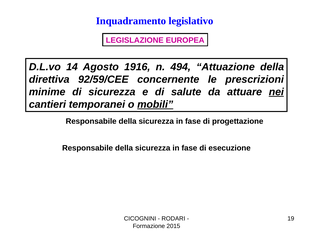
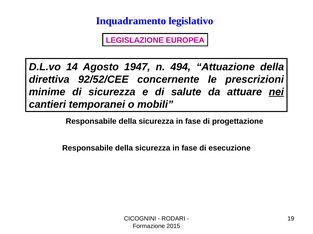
1916: 1916 -> 1947 (137, 67)
92/59/CEE: 92/59/CEE -> 92/52/CEE (103, 80)
mobili underline: present -> none (155, 105)
